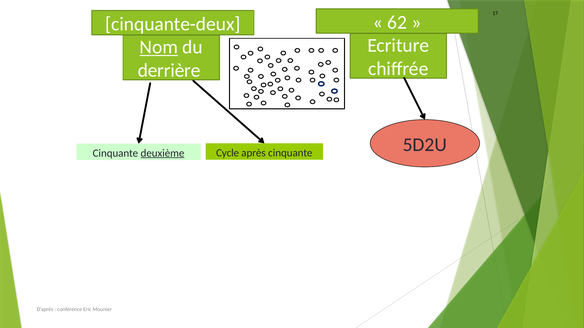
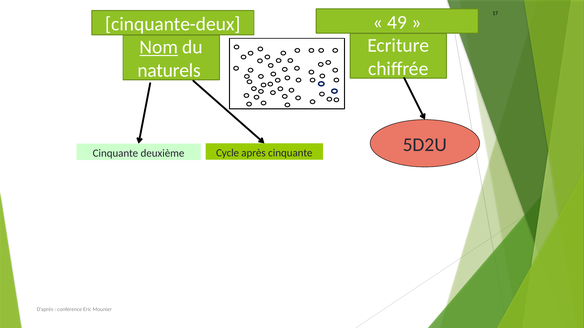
62: 62 -> 49 (397, 22)
derrière: derrière -> naturels (169, 71)
deuxième underline: present -> none (162, 153)
